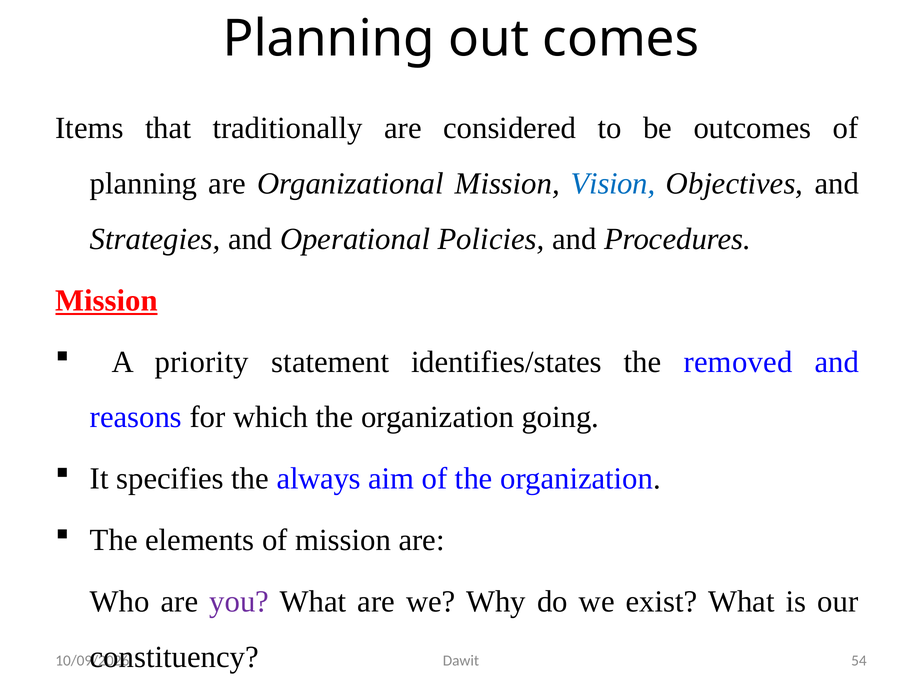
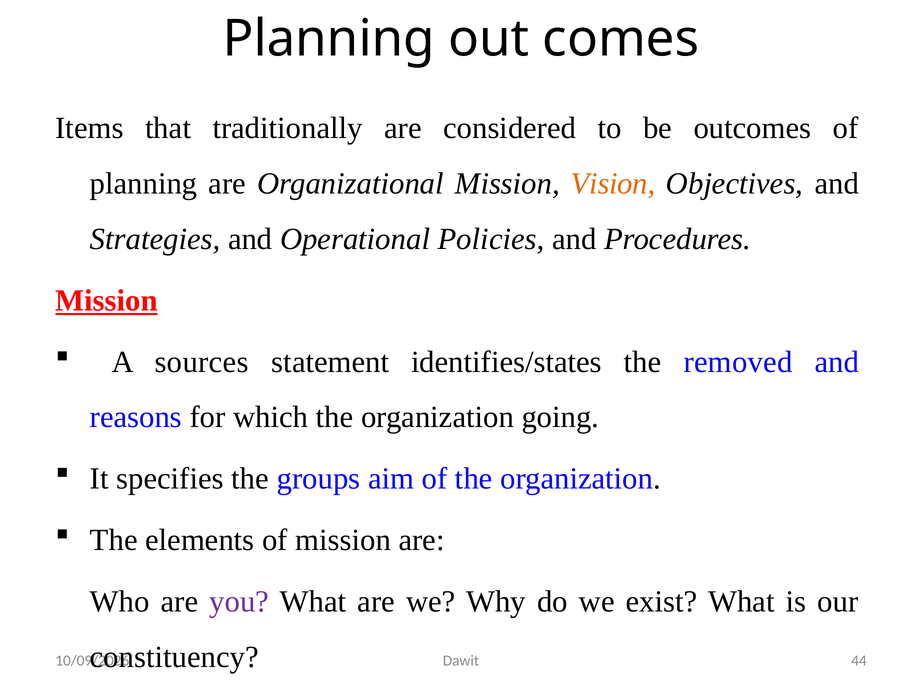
Vision colour: blue -> orange (613, 183)
priority: priority -> sources (202, 362)
always: always -> groups (319, 478)
54: 54 -> 44 (859, 660)
